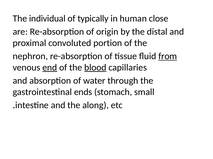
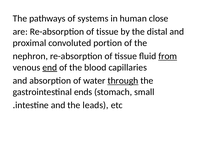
individual: individual -> pathways (47, 19)
typically: typically -> systems (93, 19)
are Re-absorption of origin: origin -> tissue (107, 32)
blood underline: present -> none (95, 68)
through underline: none -> present (123, 81)
along: along -> leads (96, 106)
